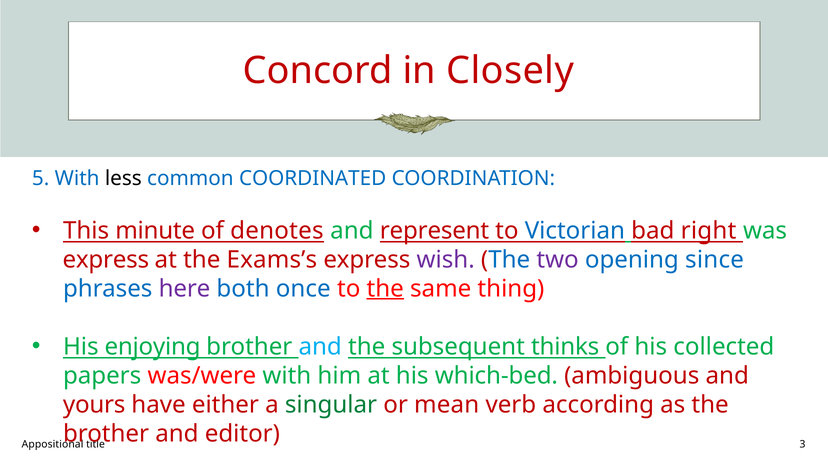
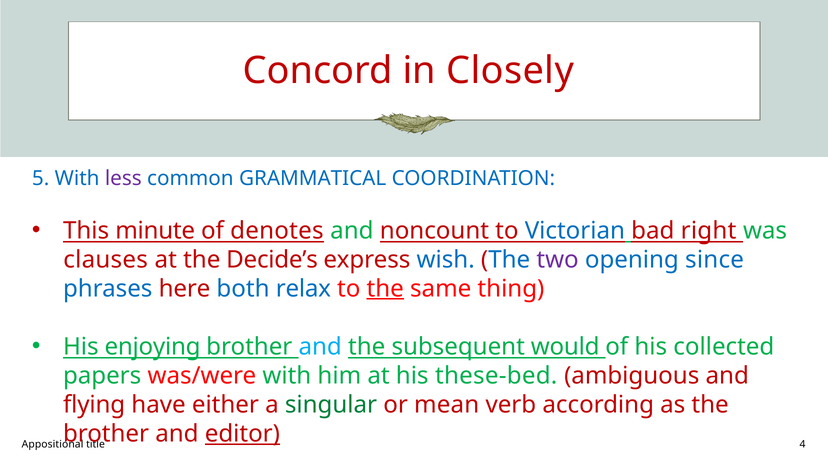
less colour: black -> purple (123, 178)
COORDINATED: COORDINATED -> GRAMMATICAL (313, 178)
represent: represent -> noncount (434, 230)
express: express -> clauses (106, 259)
Exams’s: Exams’s -> Decide’s (272, 259)
wish colour: purple -> blue (446, 259)
here colour: purple -> red (185, 288)
once: once -> relax (303, 288)
thinks: thinks -> would (565, 346)
which-bed: which-bed -> these-bed (496, 375)
yours: yours -> flying (94, 404)
editor underline: none -> present (242, 433)
3: 3 -> 4 (802, 444)
